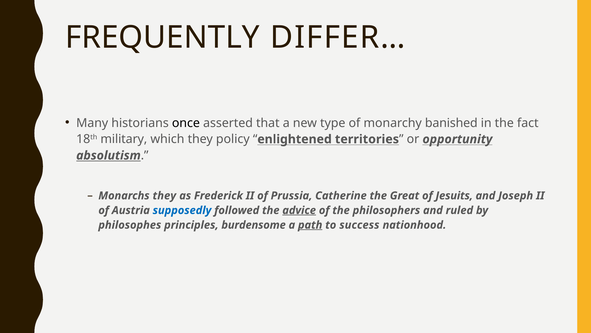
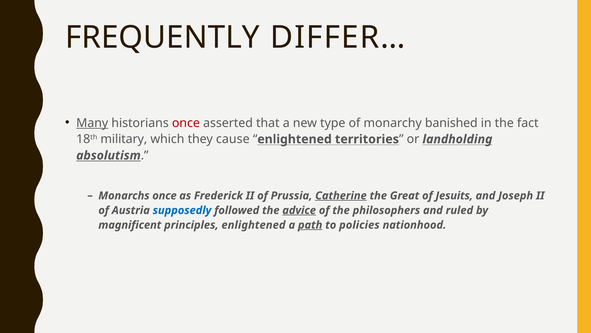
Many underline: none -> present (92, 123)
once colour: black -> red (186, 123)
policy: policy -> cause (233, 139)
opportunity: opportunity -> landholding (457, 139)
Monarchs they: they -> once (164, 195)
Catherine underline: none -> present (341, 195)
philosophes: philosophes -> magnificent (130, 225)
principles burdensome: burdensome -> enlightened (253, 225)
success: success -> policies (359, 225)
